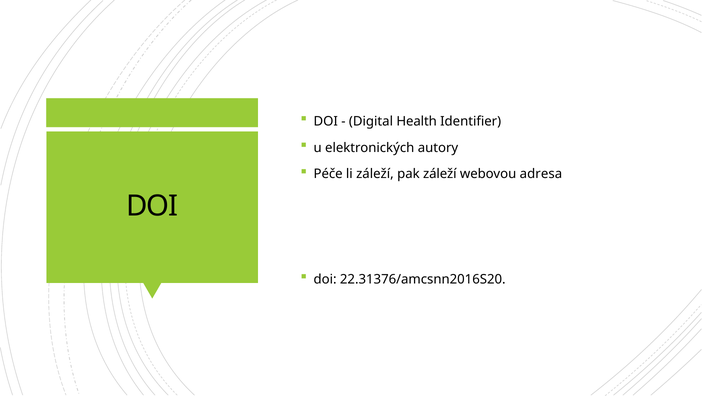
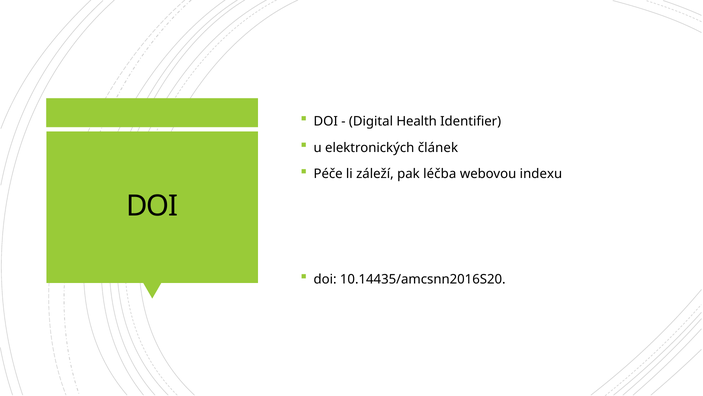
autory: autory -> článek (438, 148)
pak záleží: záleží -> léčba (440, 174)
adresa: adresa -> indexu (541, 174)
22.31376/amcsnn2016S20: 22.31376/amcsnn2016S20 -> 10.14435/amcsnn2016S20 (423, 279)
